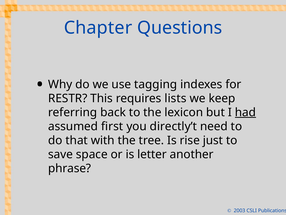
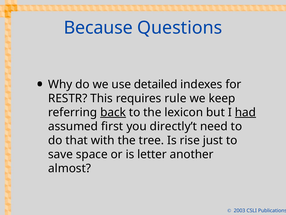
Chapter: Chapter -> Because (98, 28)
tagging: tagging -> detailed (156, 84)
lists: lists -> rule (175, 98)
back underline: none -> present (113, 112)
phrase: phrase -> almost (70, 168)
